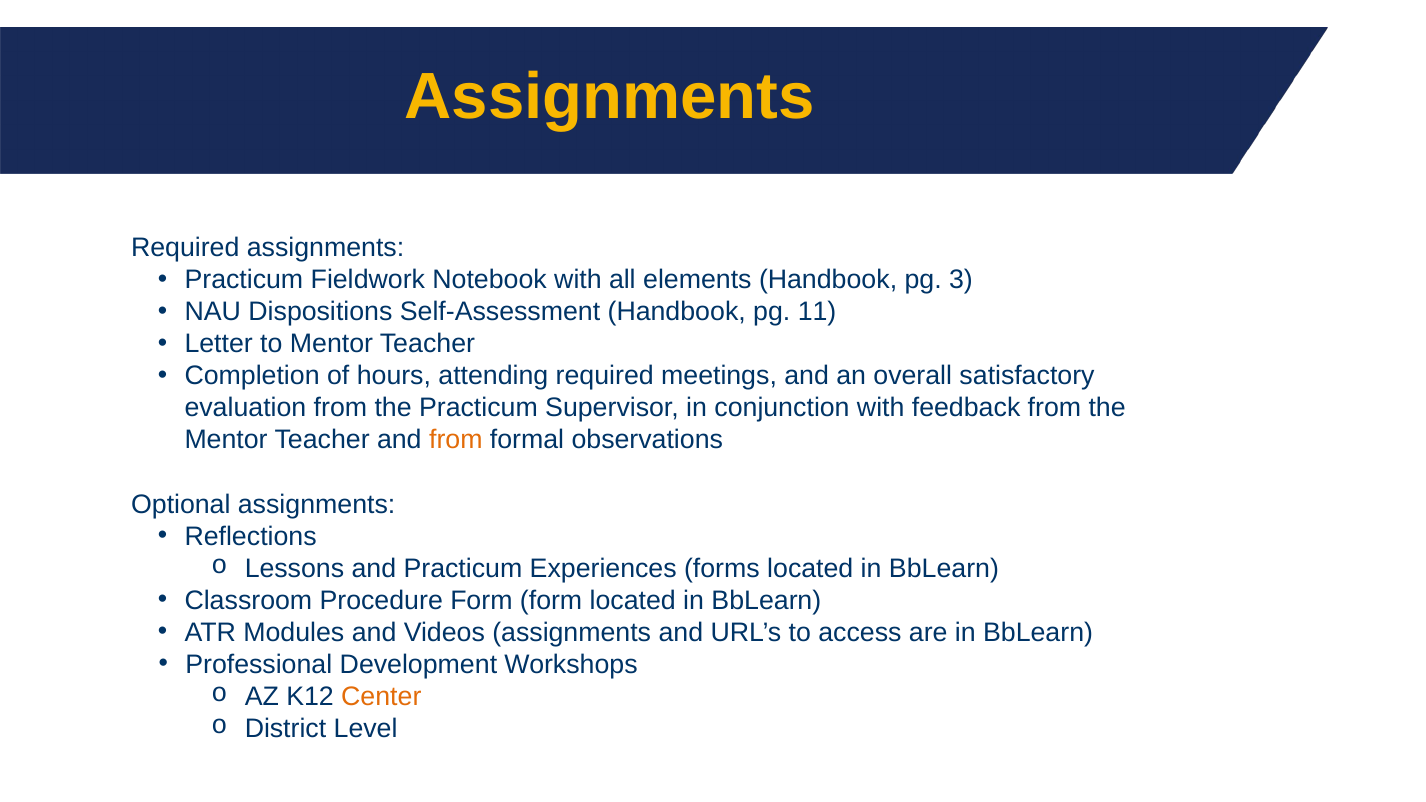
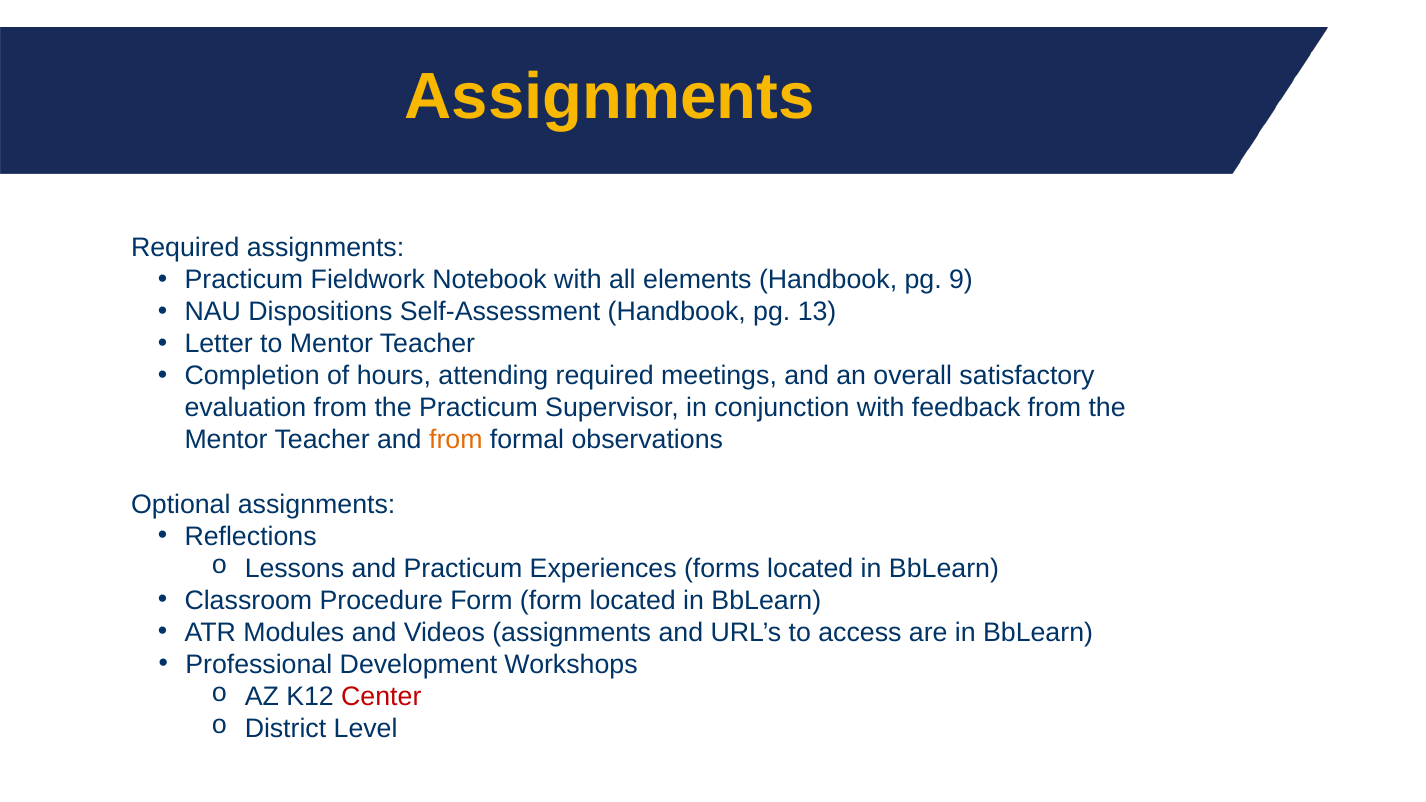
3: 3 -> 9 (961, 280)
11: 11 -> 13 (817, 312)
Center colour: orange -> red (381, 697)
